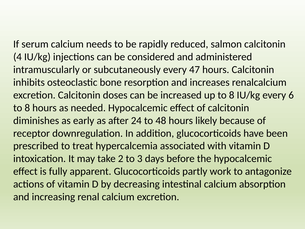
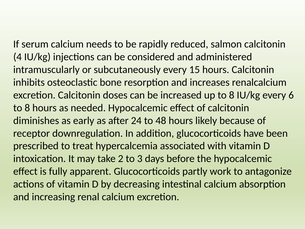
47: 47 -> 15 (195, 70)
